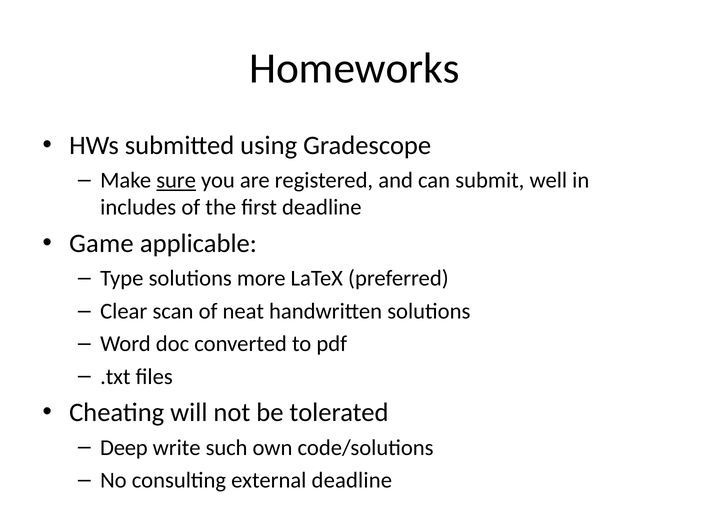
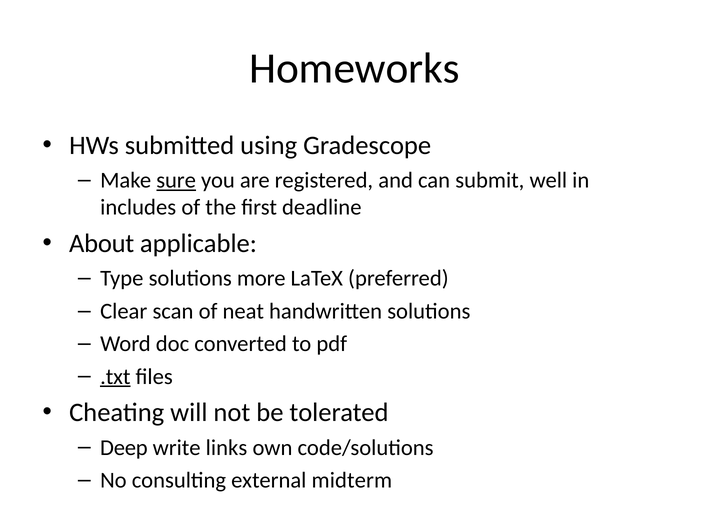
Game: Game -> About (102, 244)
.txt underline: none -> present (115, 376)
such: such -> links (226, 447)
external deadline: deadline -> midterm (352, 480)
